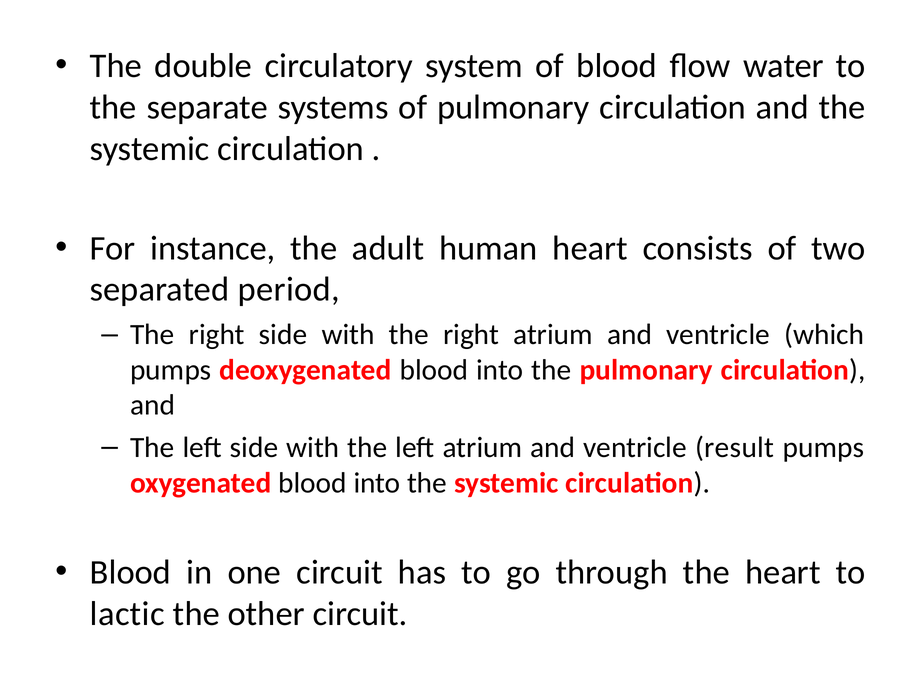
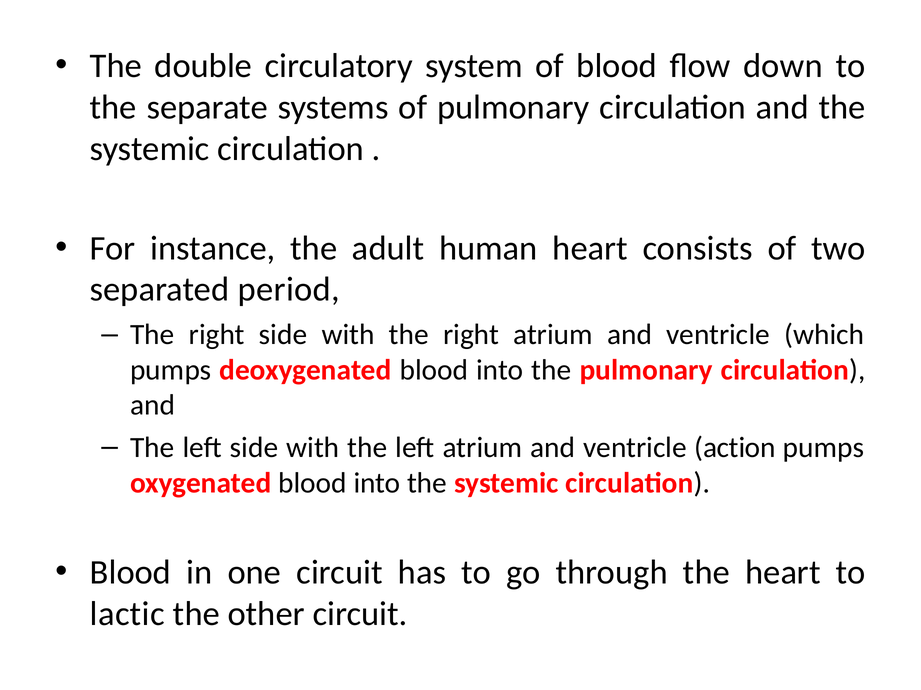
water: water -> down (783, 66)
result: result -> action (735, 448)
